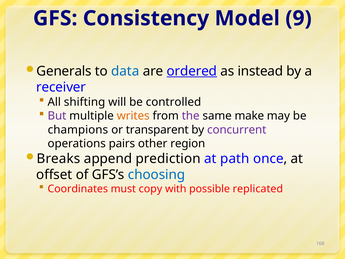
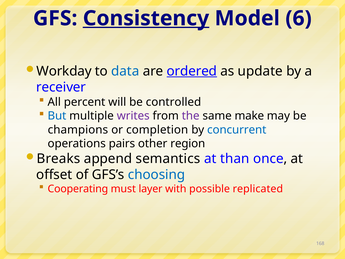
Consistency underline: none -> present (146, 18)
9: 9 -> 6 (299, 18)
Generals: Generals -> Workday (64, 71)
instead: instead -> update (260, 71)
shifting: shifting -> percent (85, 102)
But colour: purple -> blue (57, 116)
writes colour: orange -> purple (133, 116)
transparent: transparent -> completion (157, 130)
concurrent colour: purple -> blue (237, 130)
prediction: prediction -> semantics (168, 158)
path: path -> than (235, 158)
Coordinates: Coordinates -> Cooperating (78, 189)
copy: copy -> layer (151, 189)
